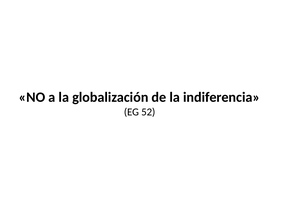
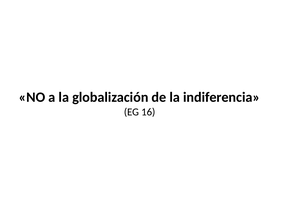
52: 52 -> 16 (148, 112)
